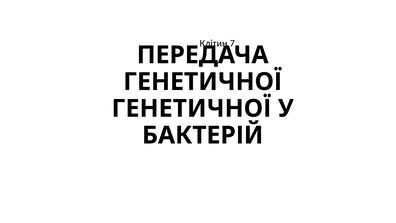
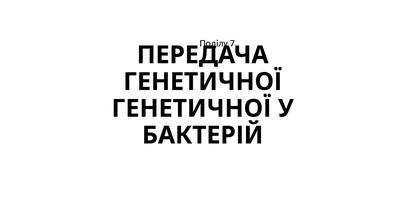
Клітин: Клітин -> Поділу (214, 43)
